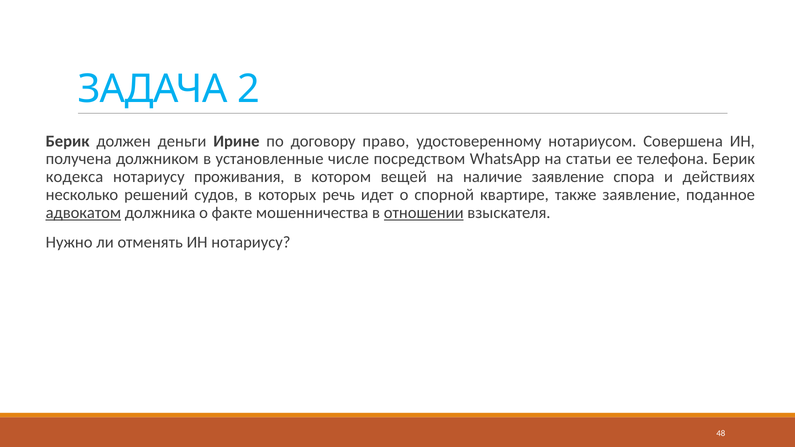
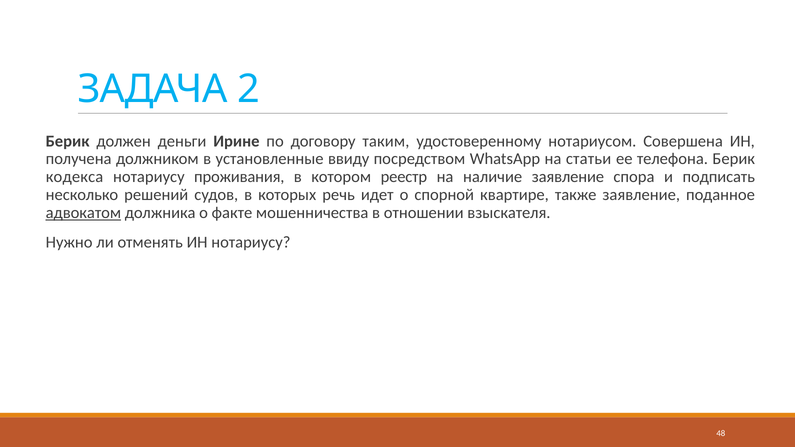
право: право -> таким (386, 141)
числе: числе -> ввиду (349, 159)
вещей: вещей -> реестр (404, 177)
действиях: действиях -> подписать (719, 177)
отношении underline: present -> none (424, 213)
